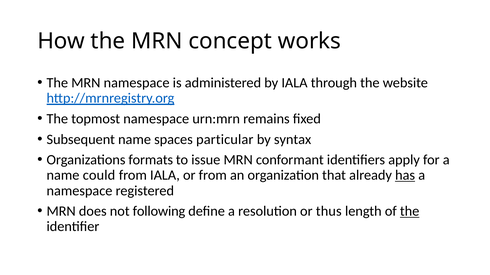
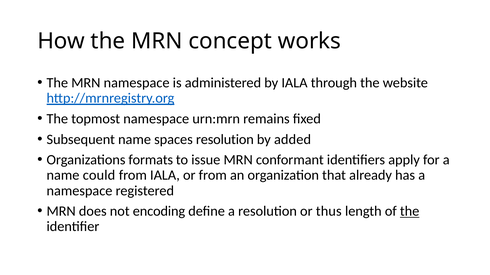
spaces particular: particular -> resolution (225, 140)
syntax: syntax -> added (293, 140)
has underline: present -> none (405, 176)
following: following -> encoding (159, 212)
